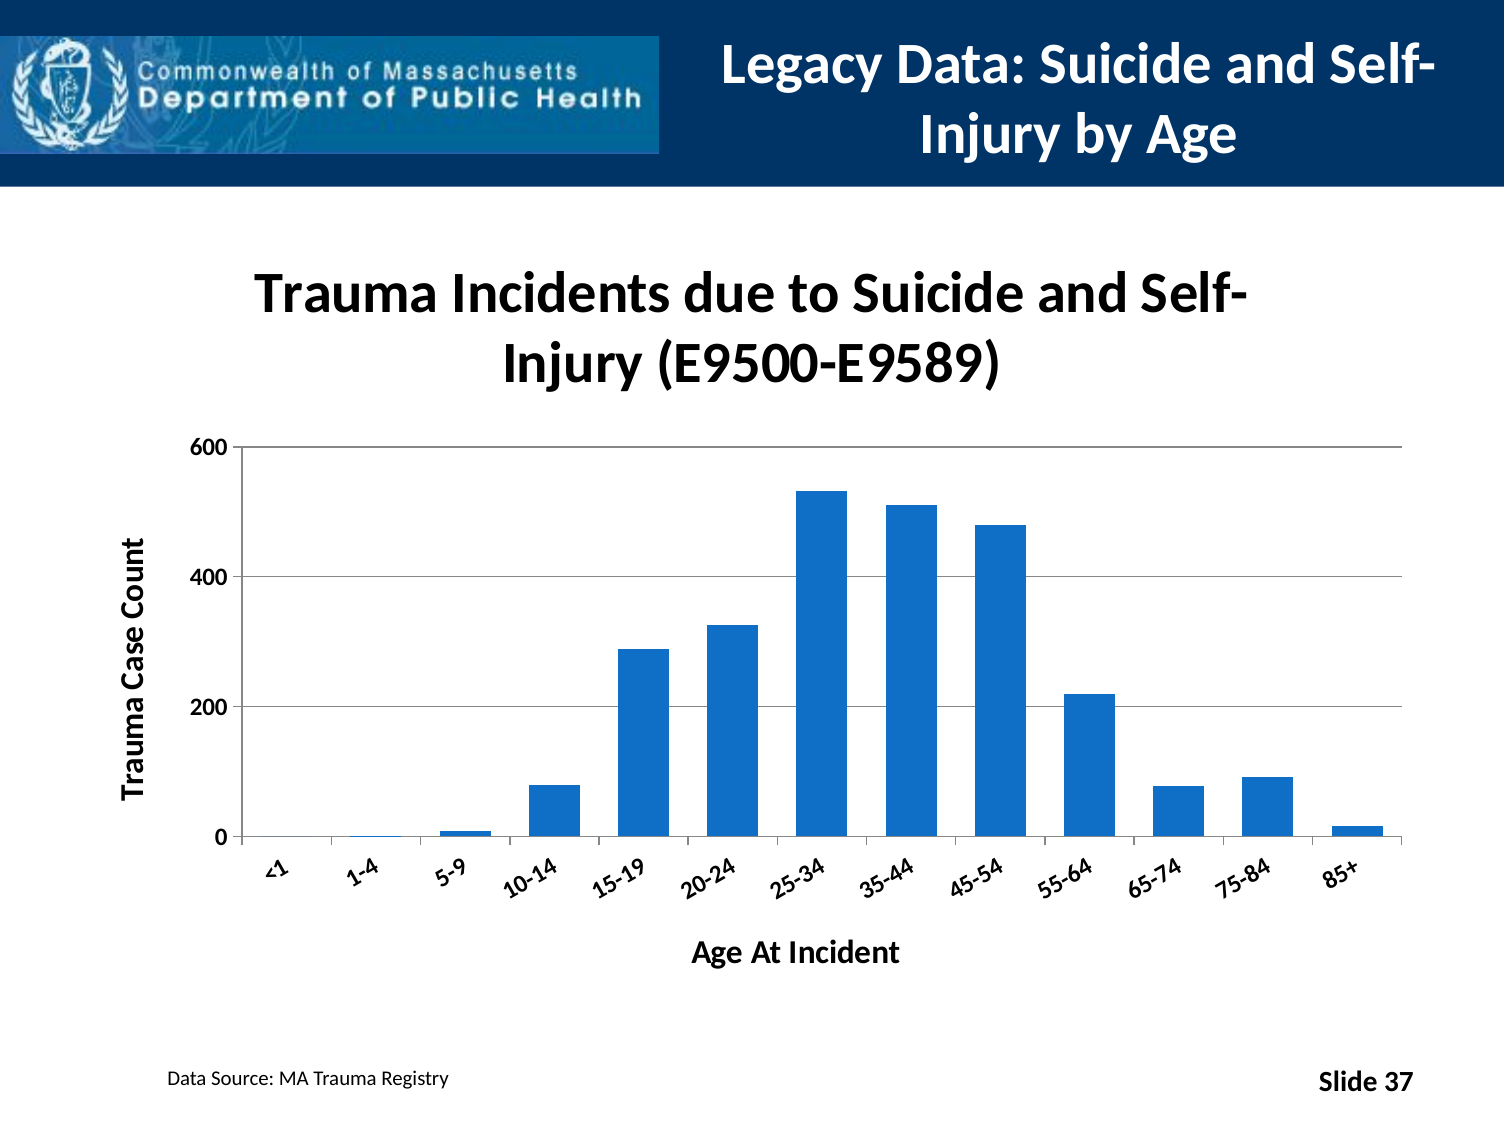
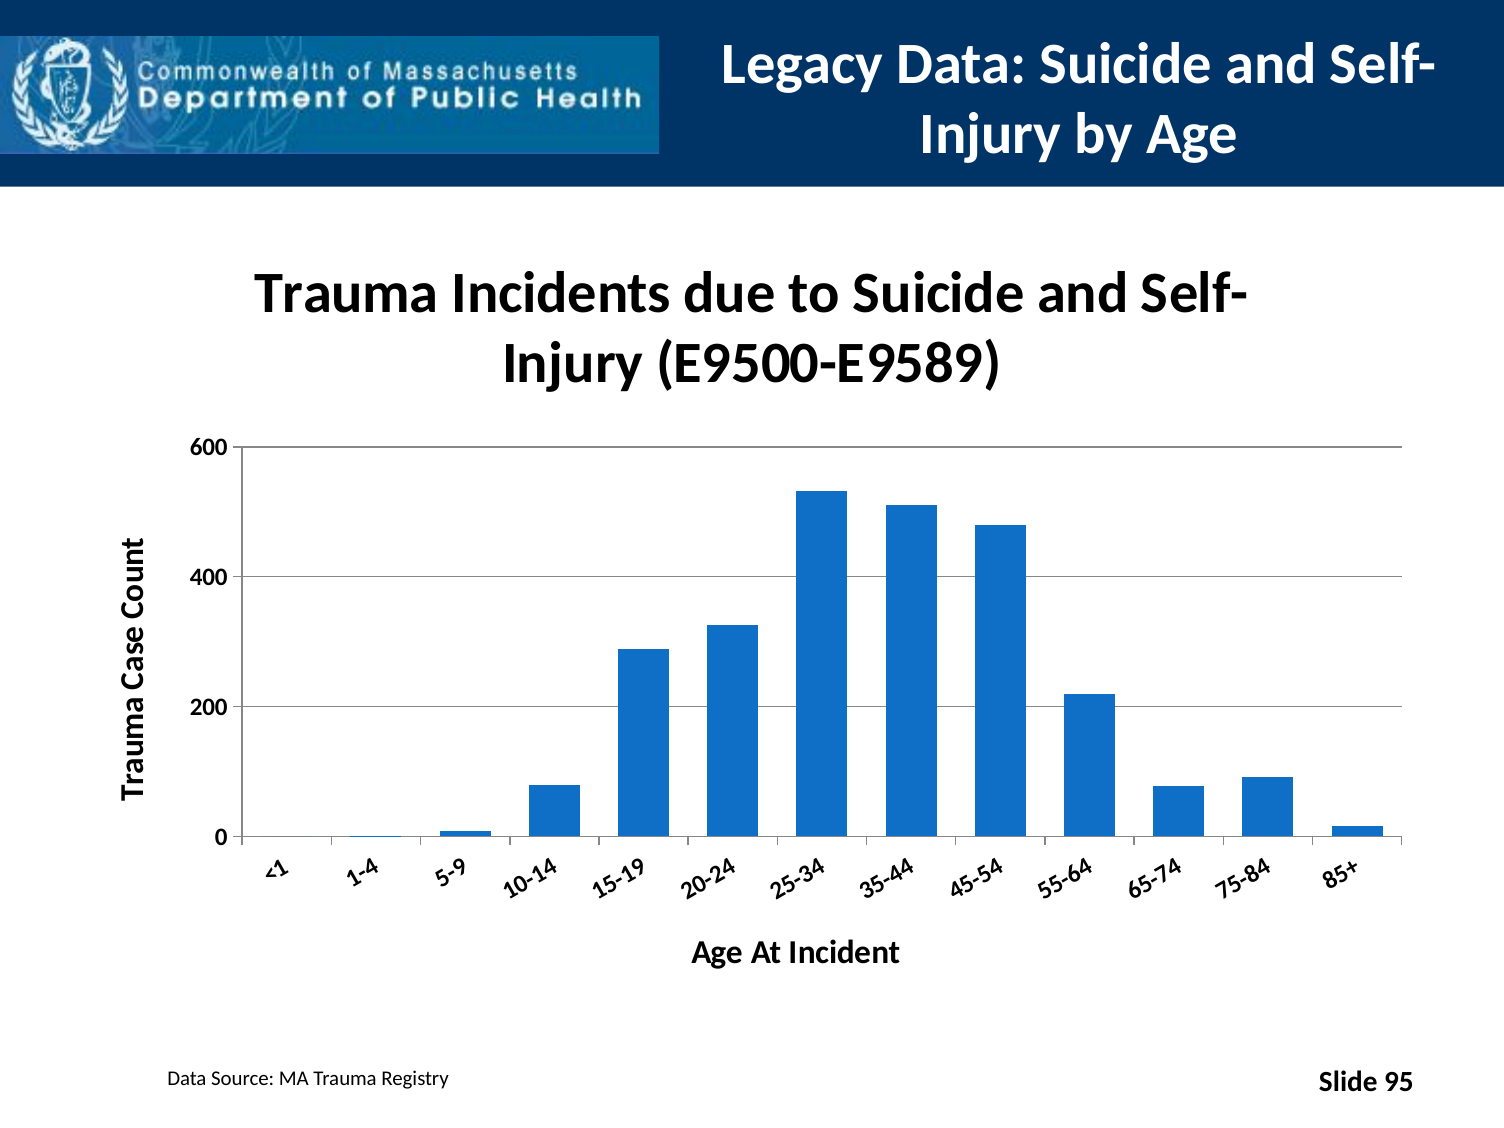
37: 37 -> 95 (1399, 1082)
